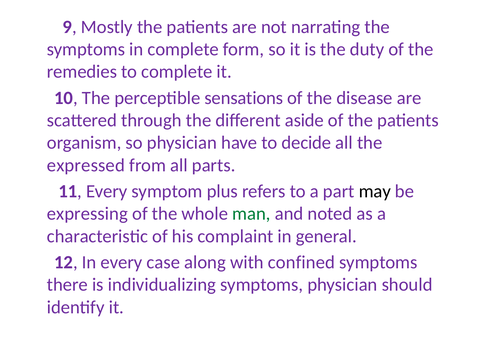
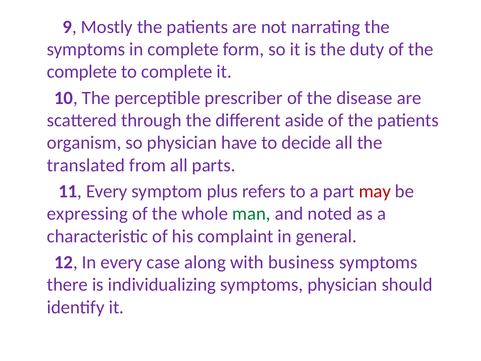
remedies: remedies -> complete (82, 72)
sensations: sensations -> prescriber (244, 98)
expressed: expressed -> translated (86, 165)
may colour: black -> red (375, 191)
confined: confined -> business (301, 262)
